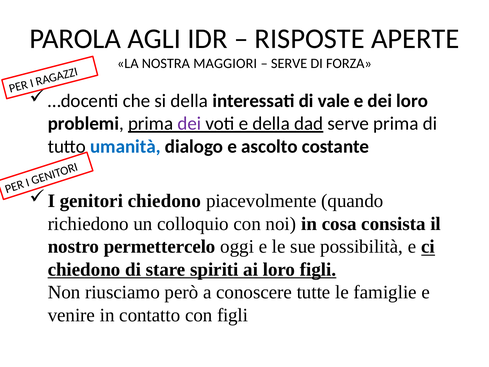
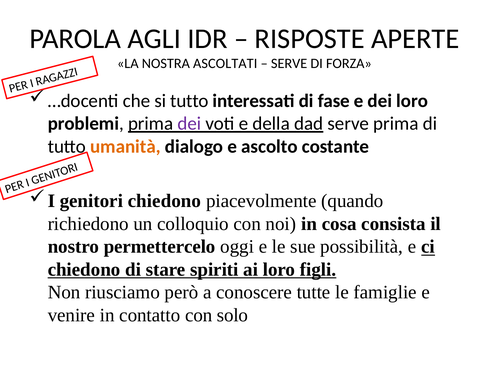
MAGGIORI: MAGGIORI -> ASCOLTATI (225, 63)
si della: della -> tutto (189, 101)
vale: vale -> fase (334, 101)
umanità colour: blue -> orange (125, 146)
con figli: figli -> solo (233, 315)
